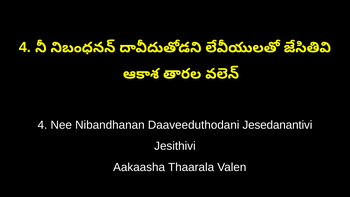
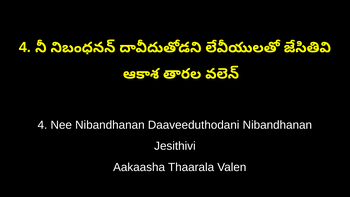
Daaveeduthodani Jesedanantivi: Jesedanantivi -> Nibandhanan (277, 125)
